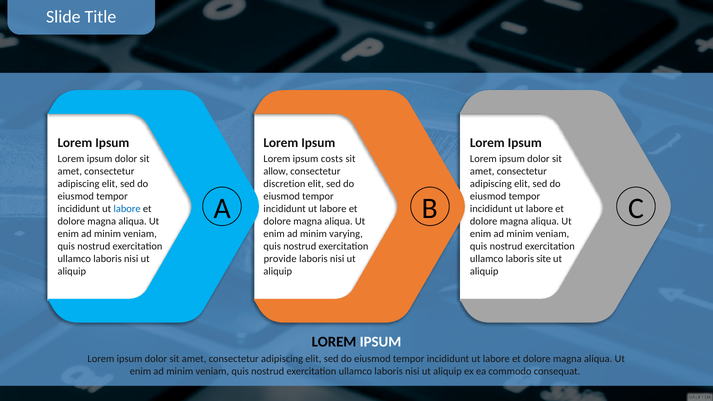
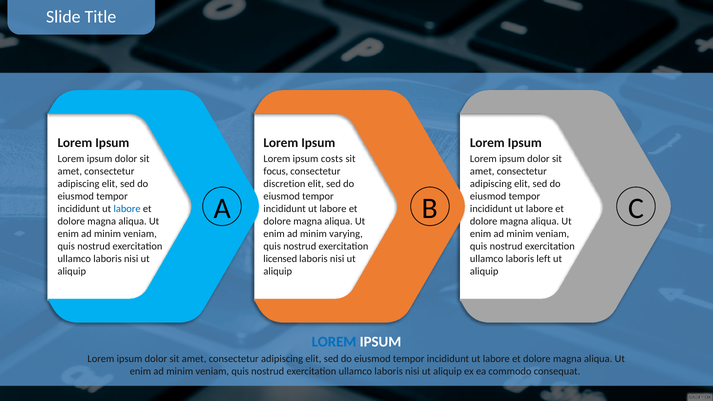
allow: allow -> focus (276, 172)
provide: provide -> licensed (280, 259)
site: site -> left (544, 259)
LOREM colour: black -> blue (334, 342)
